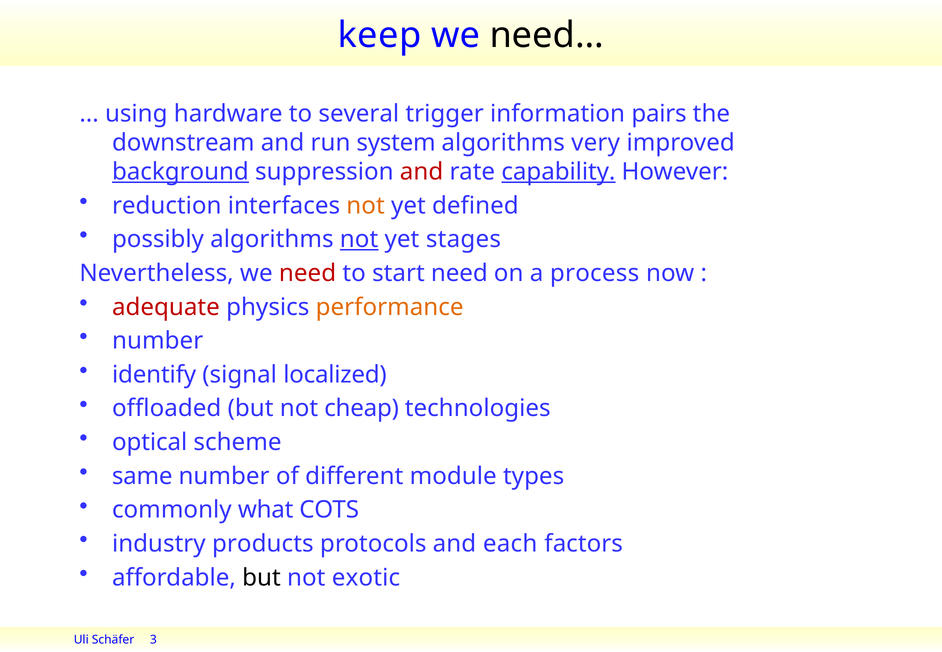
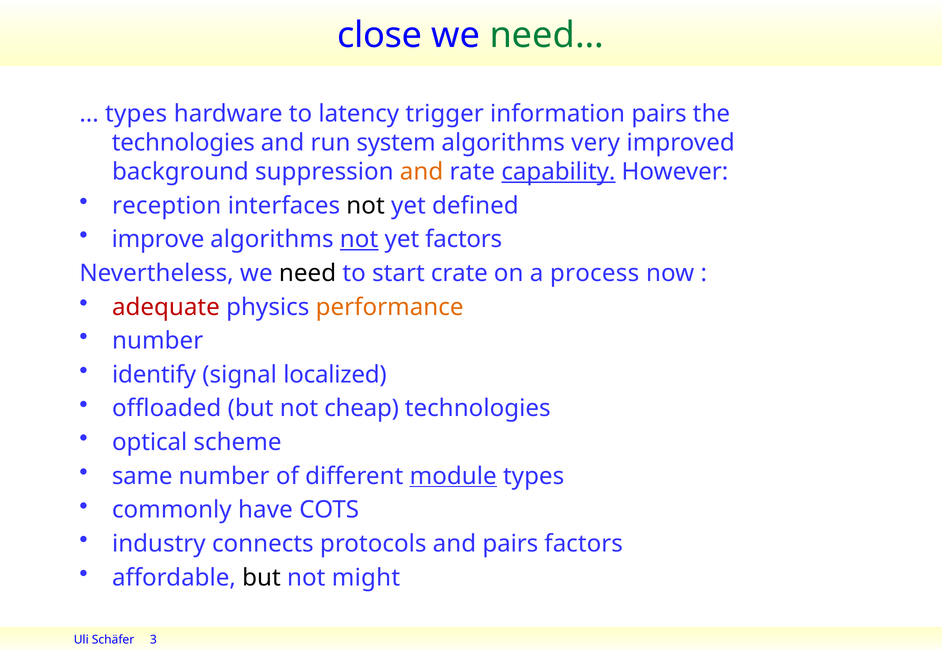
keep: keep -> close (380, 35)
need colour: black -> green (547, 35)
using: using -> types (136, 114)
several: several -> latency (359, 114)
downstream: downstream -> technologies (183, 143)
background underline: present -> none (180, 172)
and colour: red -> orange (422, 172)
reduction: reduction -> reception (167, 206)
not colour: orange -> black (366, 206)
possibly: possibly -> improve (158, 240)
yet stages: stages -> factors (464, 240)
need colour: red -> black (308, 273)
start need: need -> crate (459, 273)
module underline: none -> present (453, 476)
what: what -> have (265, 510)
products: products -> connects (263, 544)
and each: each -> pairs (510, 544)
exotic: exotic -> might (366, 578)
